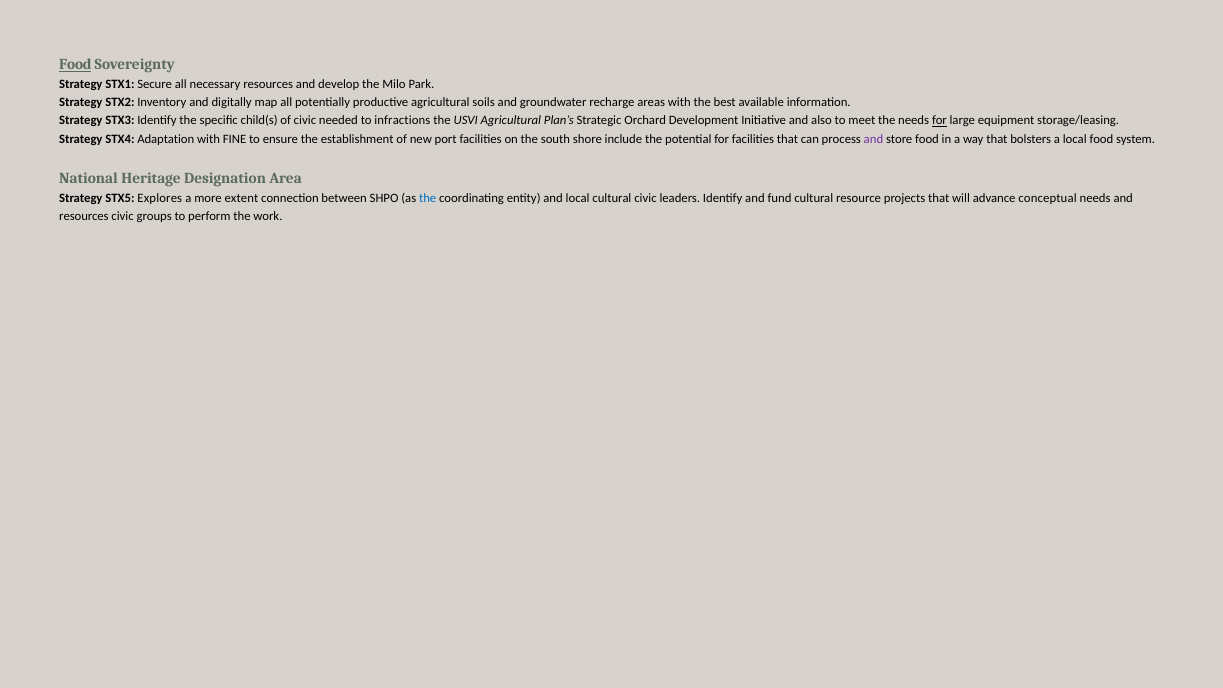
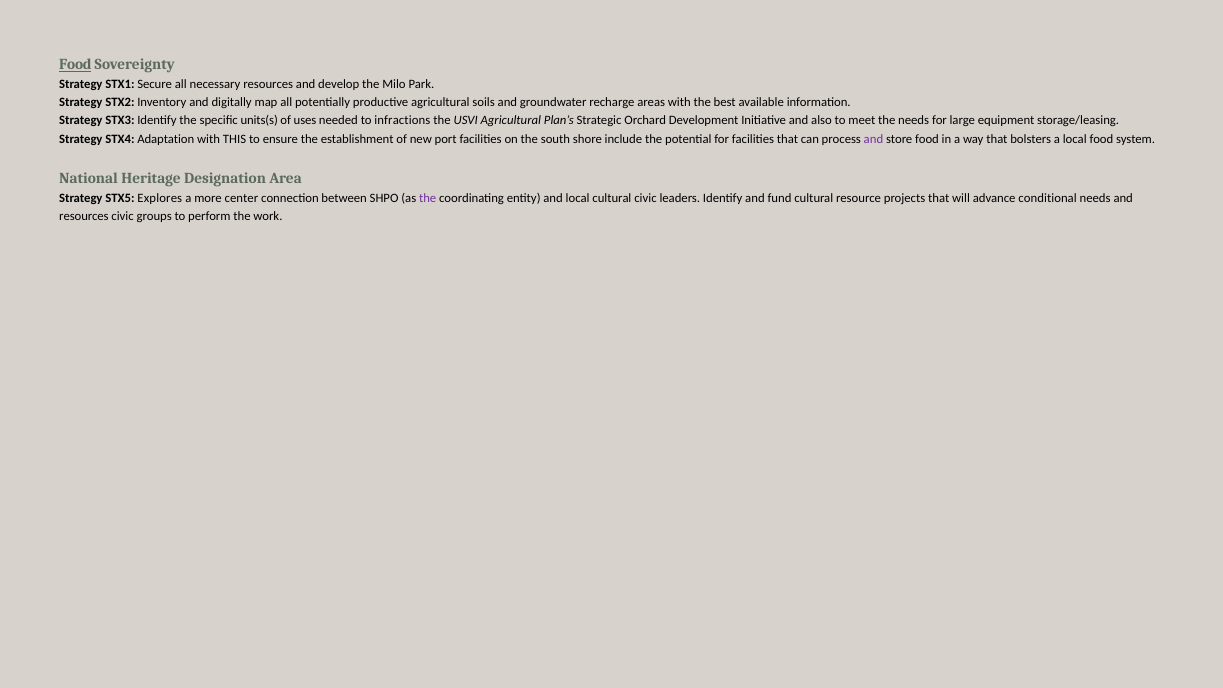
child(s: child(s -> units(s (259, 121)
of civic: civic -> uses (305, 121)
for underline: present -> none (939, 121)
FINE: FINE -> THIS (235, 139)
extent: extent -> center (241, 198)
the colour: blue -> purple (428, 198)
conceptual: conceptual -> conditional (1048, 198)
